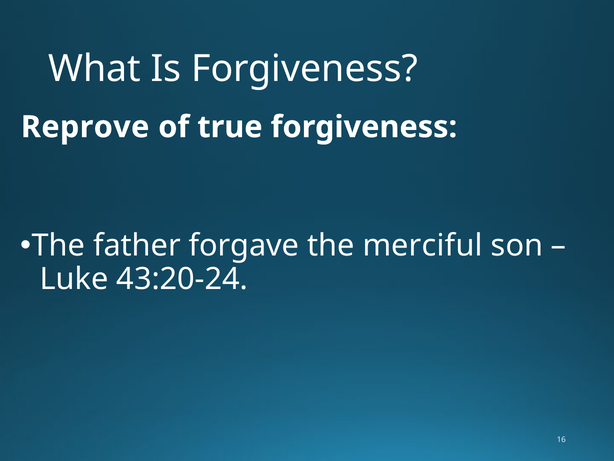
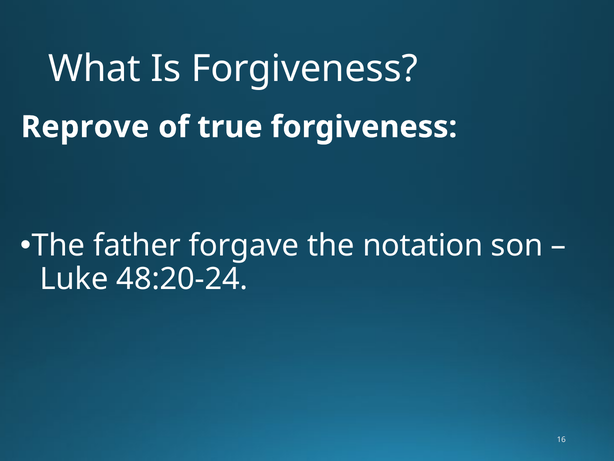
merciful: merciful -> notation (423, 246)
43:20-24: 43:20-24 -> 48:20-24 (182, 279)
